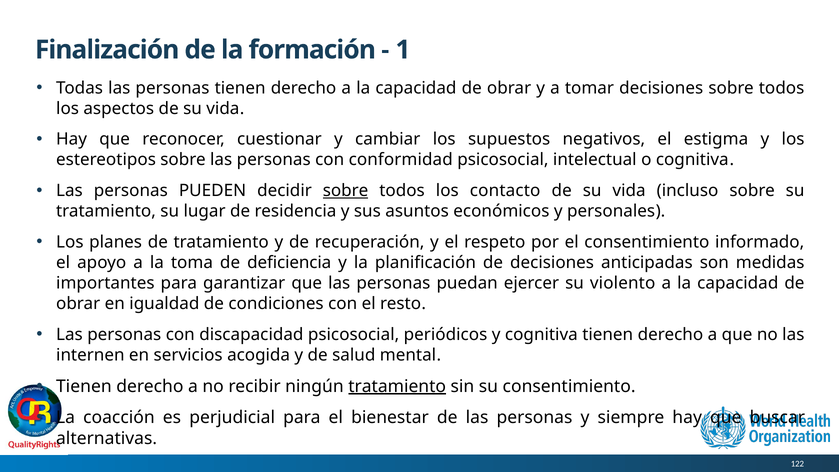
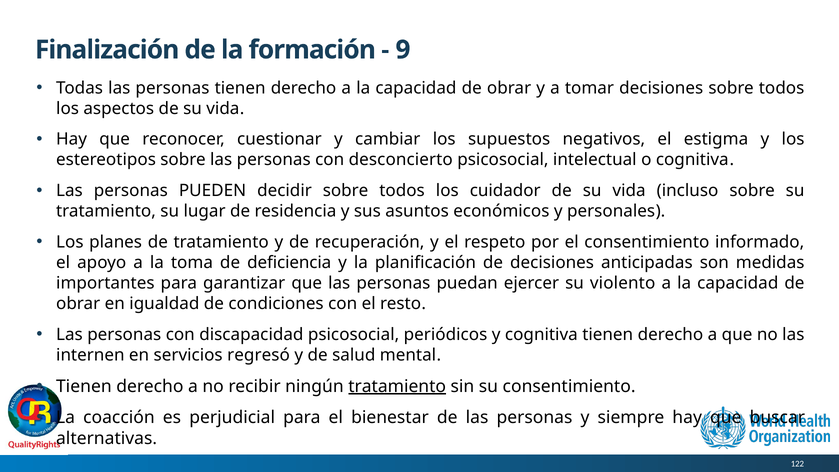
1: 1 -> 9 (403, 50)
conformidad: conformidad -> desconcierto (401, 160)
sobre underline: present -> none (346, 191)
contacto: contacto -> cuidador (505, 191)
acogida: acogida -> regresó (259, 355)
